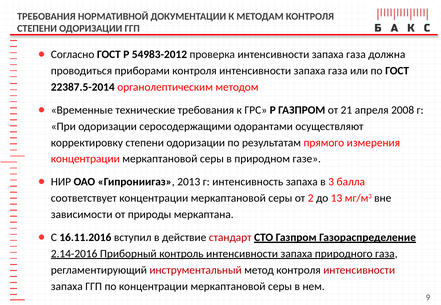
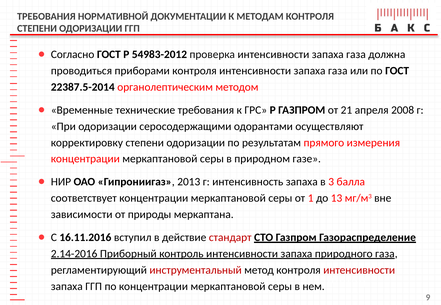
2: 2 -> 1 (311, 198)
